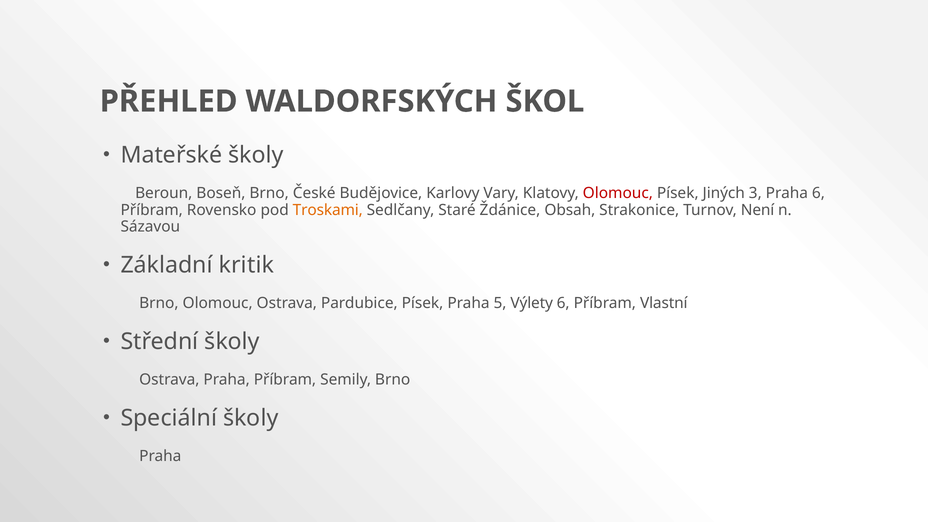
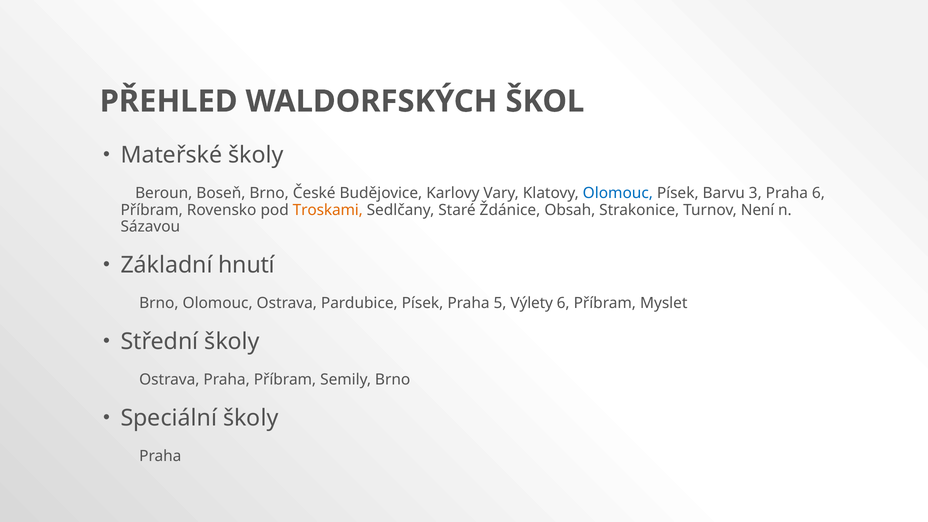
Olomouc colour: red -> blue (618, 193)
Jiných: Jiných -> Barvu (724, 193)
kritik: kritik -> hnutí (247, 265)
Vlastní: Vlastní -> Myslet (664, 303)
